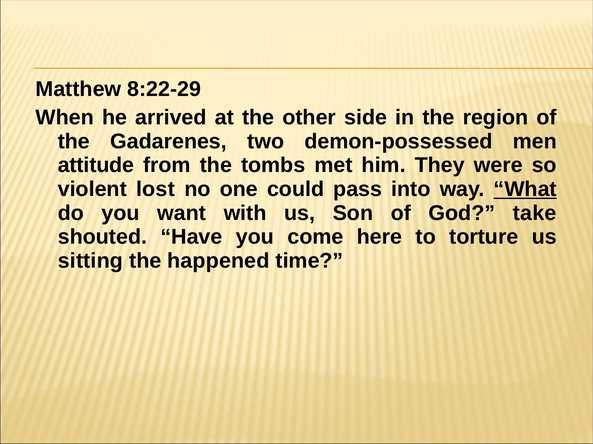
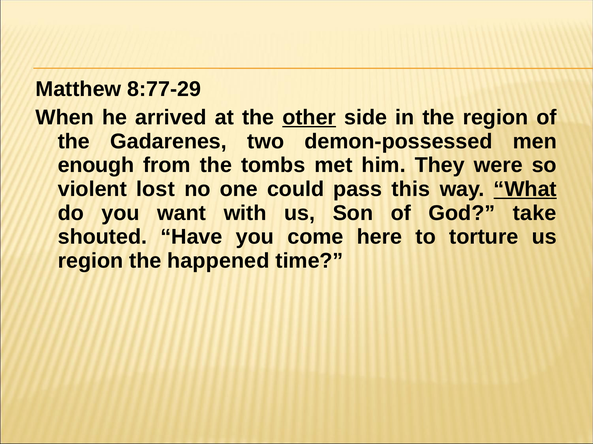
8:22-29: 8:22-29 -> 8:77-29 (164, 89)
other underline: none -> present (309, 118)
attitude: attitude -> enough (96, 165)
into: into -> this (411, 189)
sitting: sitting -> region (91, 261)
